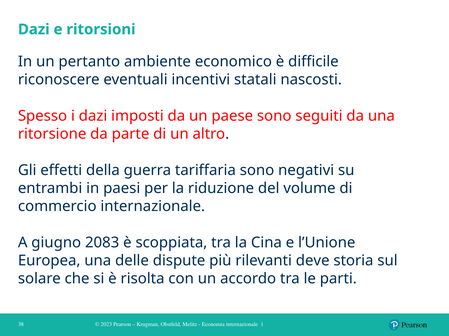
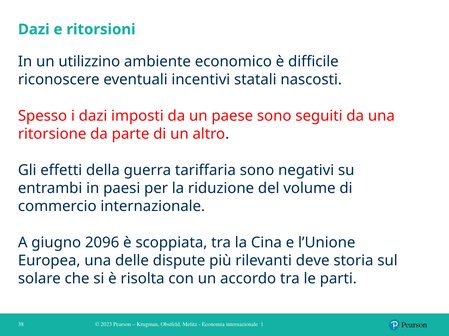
pertanto: pertanto -> utilizzino (89, 62)
2083: 2083 -> 2096 (102, 243)
